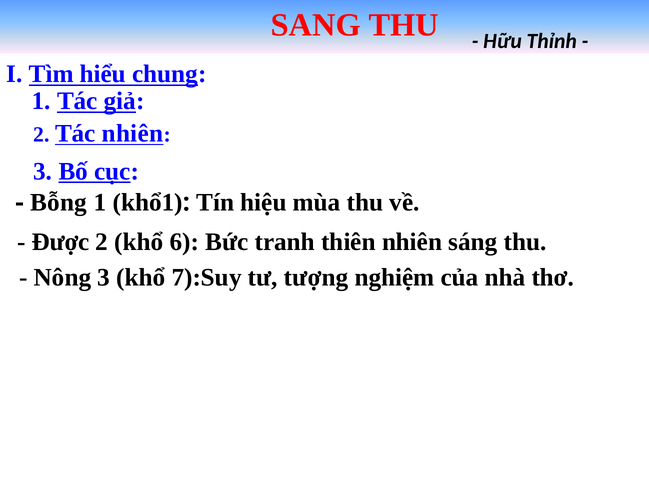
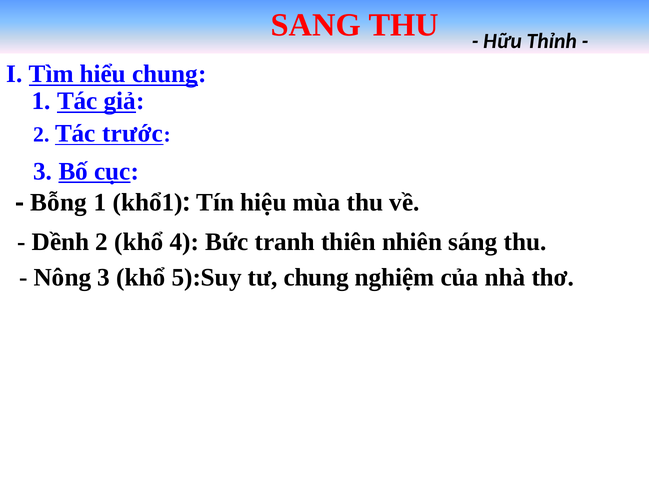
Tác nhiên: nhiên -> trước (133, 134)
Được: Được -> Dềnh (61, 242)
6: 6 -> 4 (184, 242)
7):Suy: 7):Suy -> 5):Suy (207, 278)
tư tượng: tượng -> chung (316, 278)
